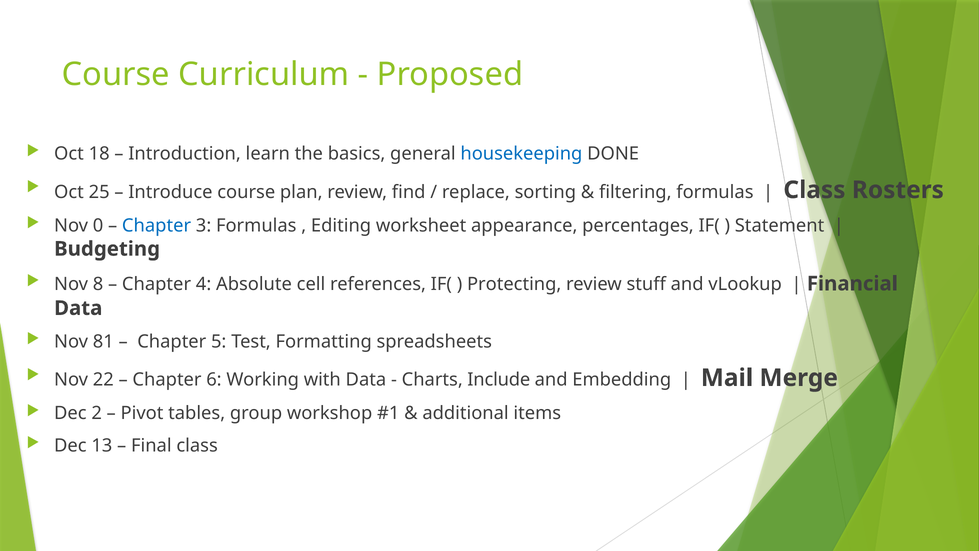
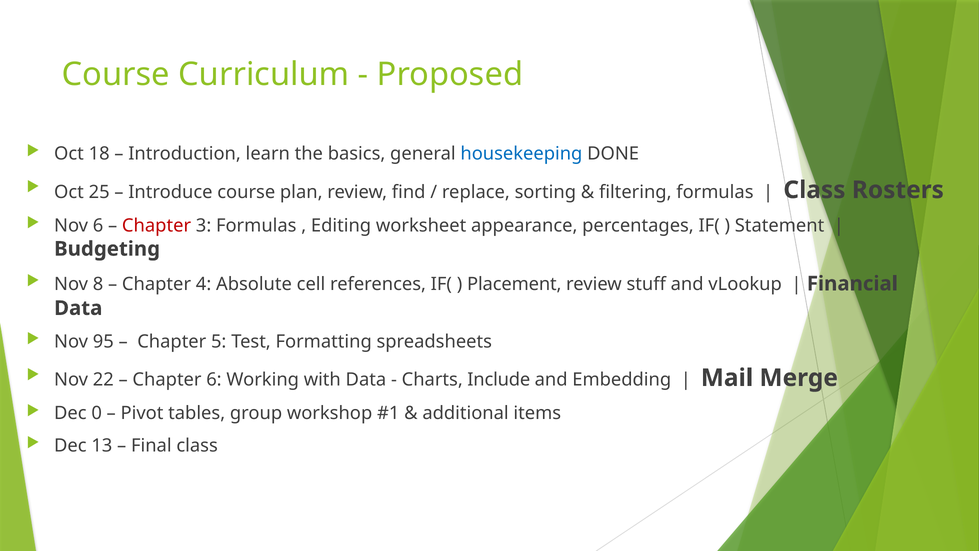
Nov 0: 0 -> 6 (98, 225)
Chapter colour: blue -> red (157, 225)
Protecting: Protecting -> Placement (514, 284)
81: 81 -> 95 (103, 341)
2: 2 -> 0 (97, 413)
